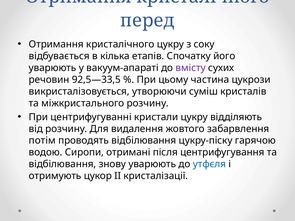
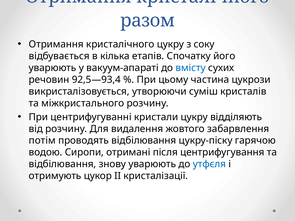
перед: перед -> разом (148, 21)
вмісту colour: purple -> blue (191, 68)
92,5—33,5: 92,5—33,5 -> 92,5—93,4 (96, 80)
